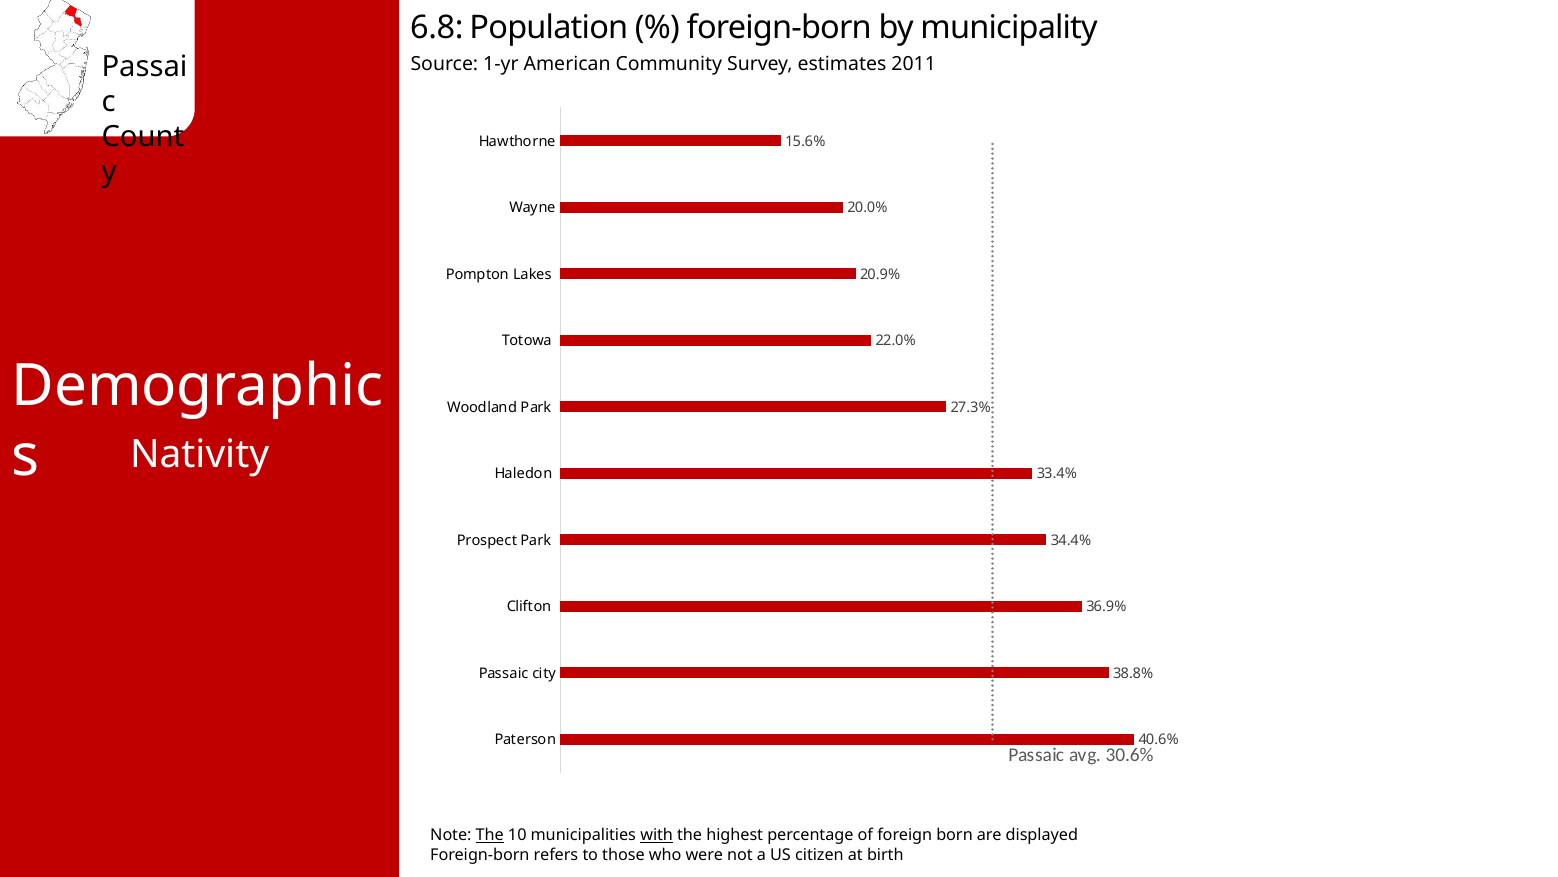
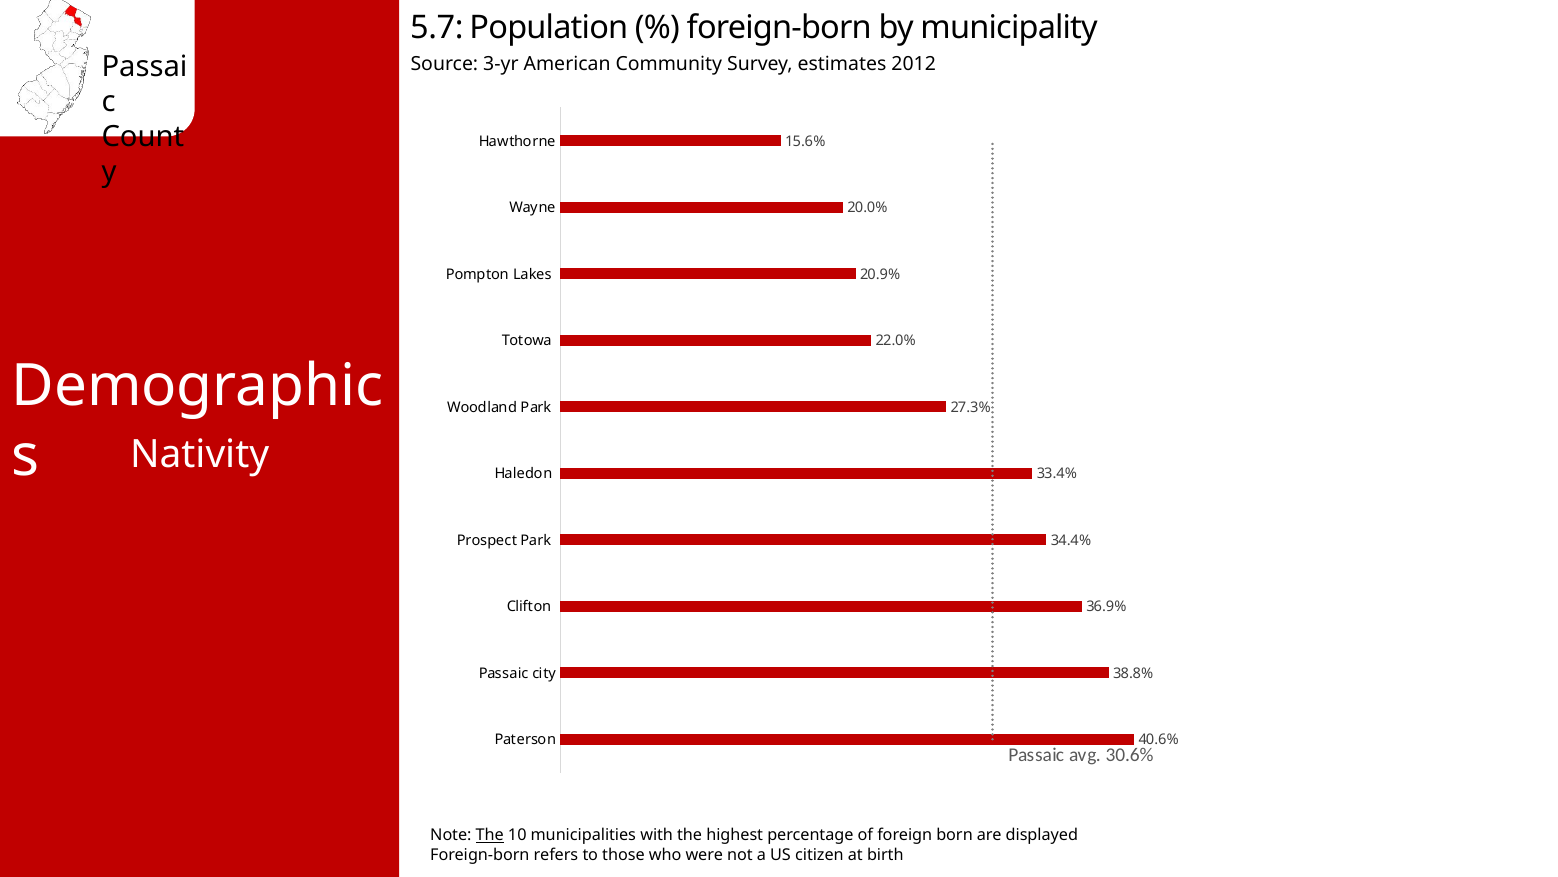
6.8: 6.8 -> 5.7 (437, 28)
1-yr: 1-yr -> 3-yr (501, 64)
2011: 2011 -> 2012 (914, 64)
with underline: present -> none (657, 835)
